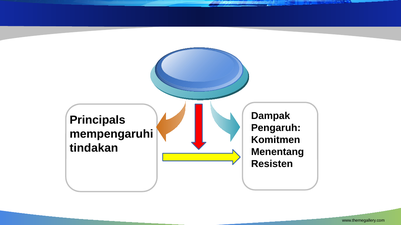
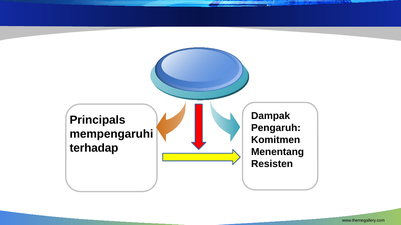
tindakan: tindakan -> terhadap (94, 148)
